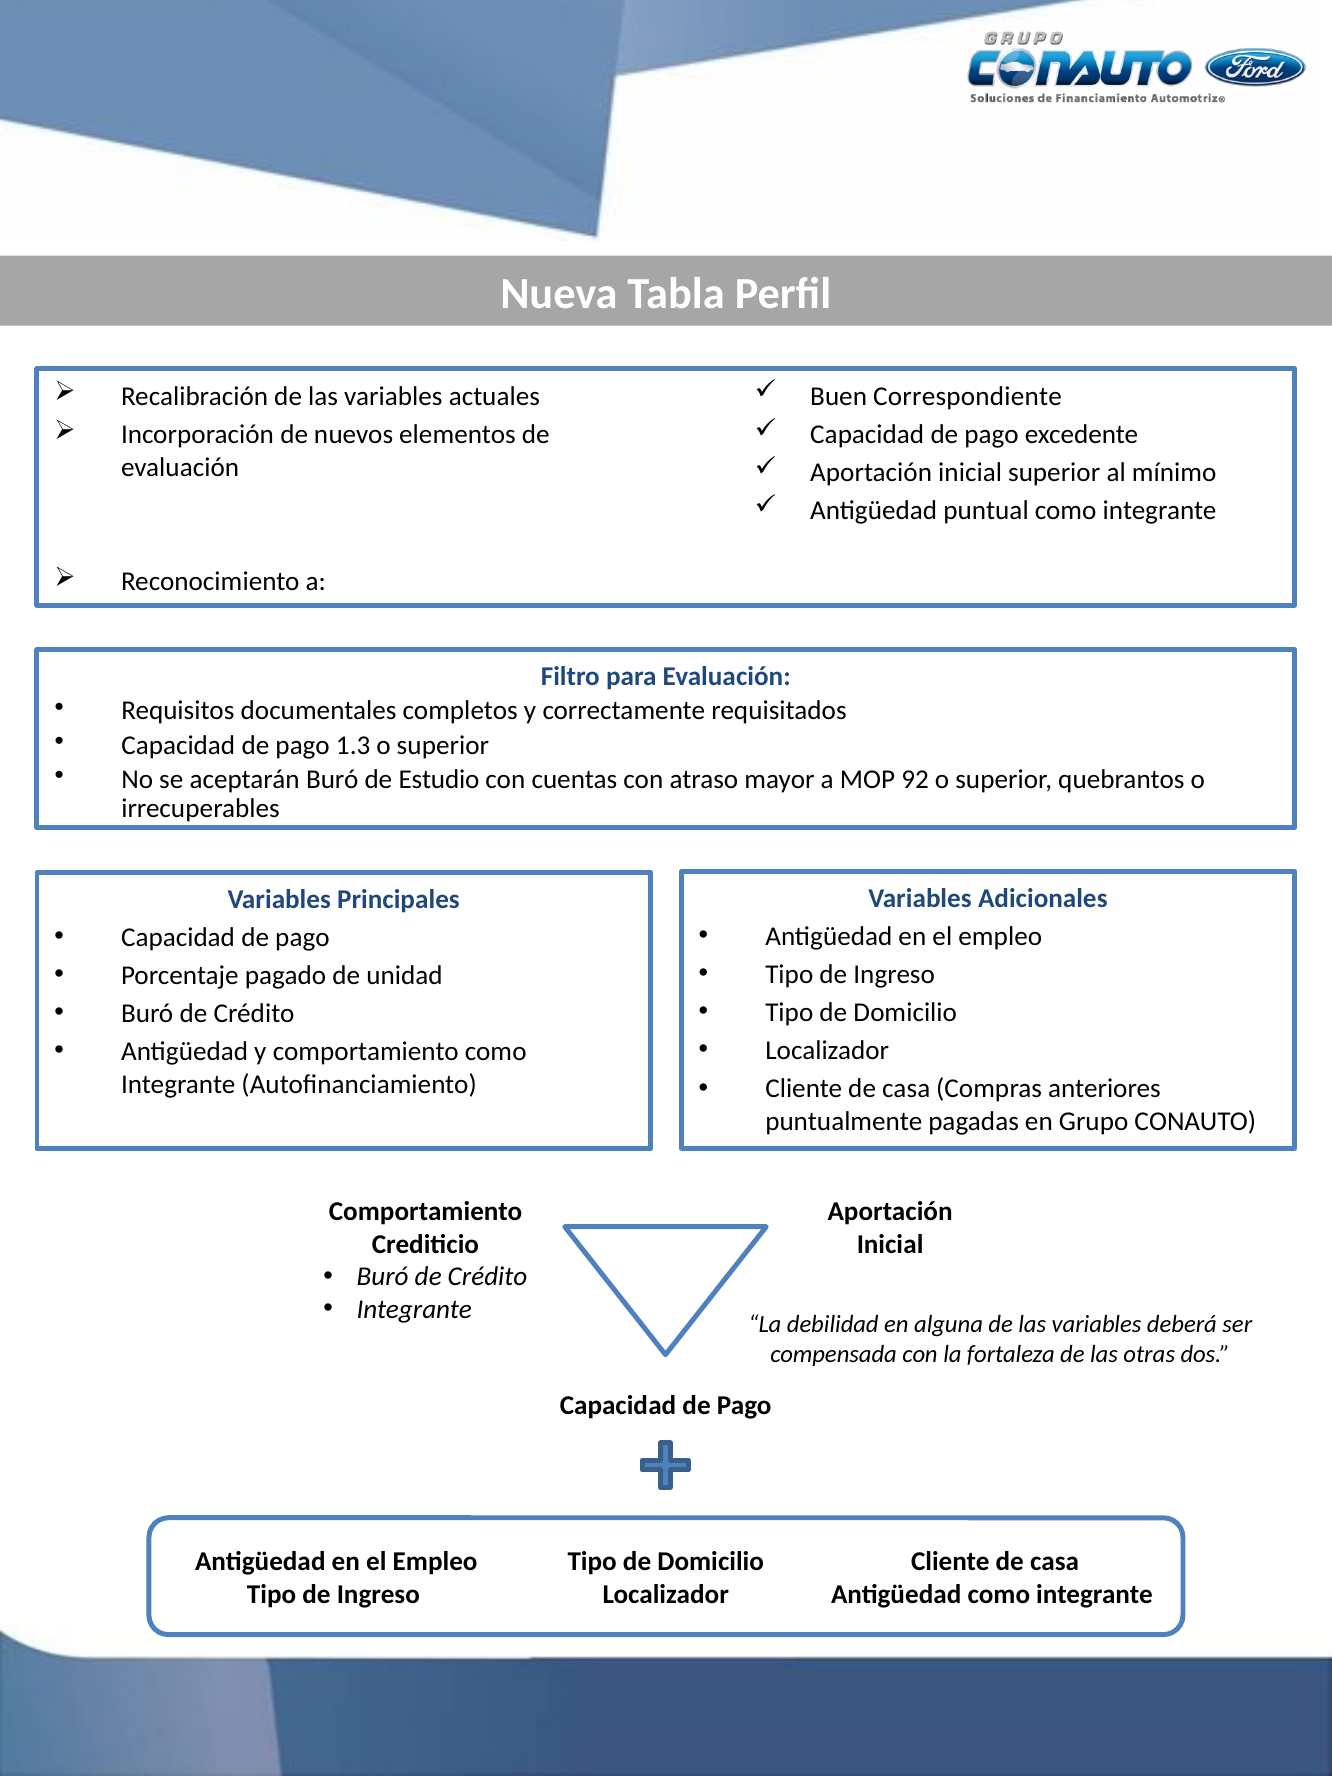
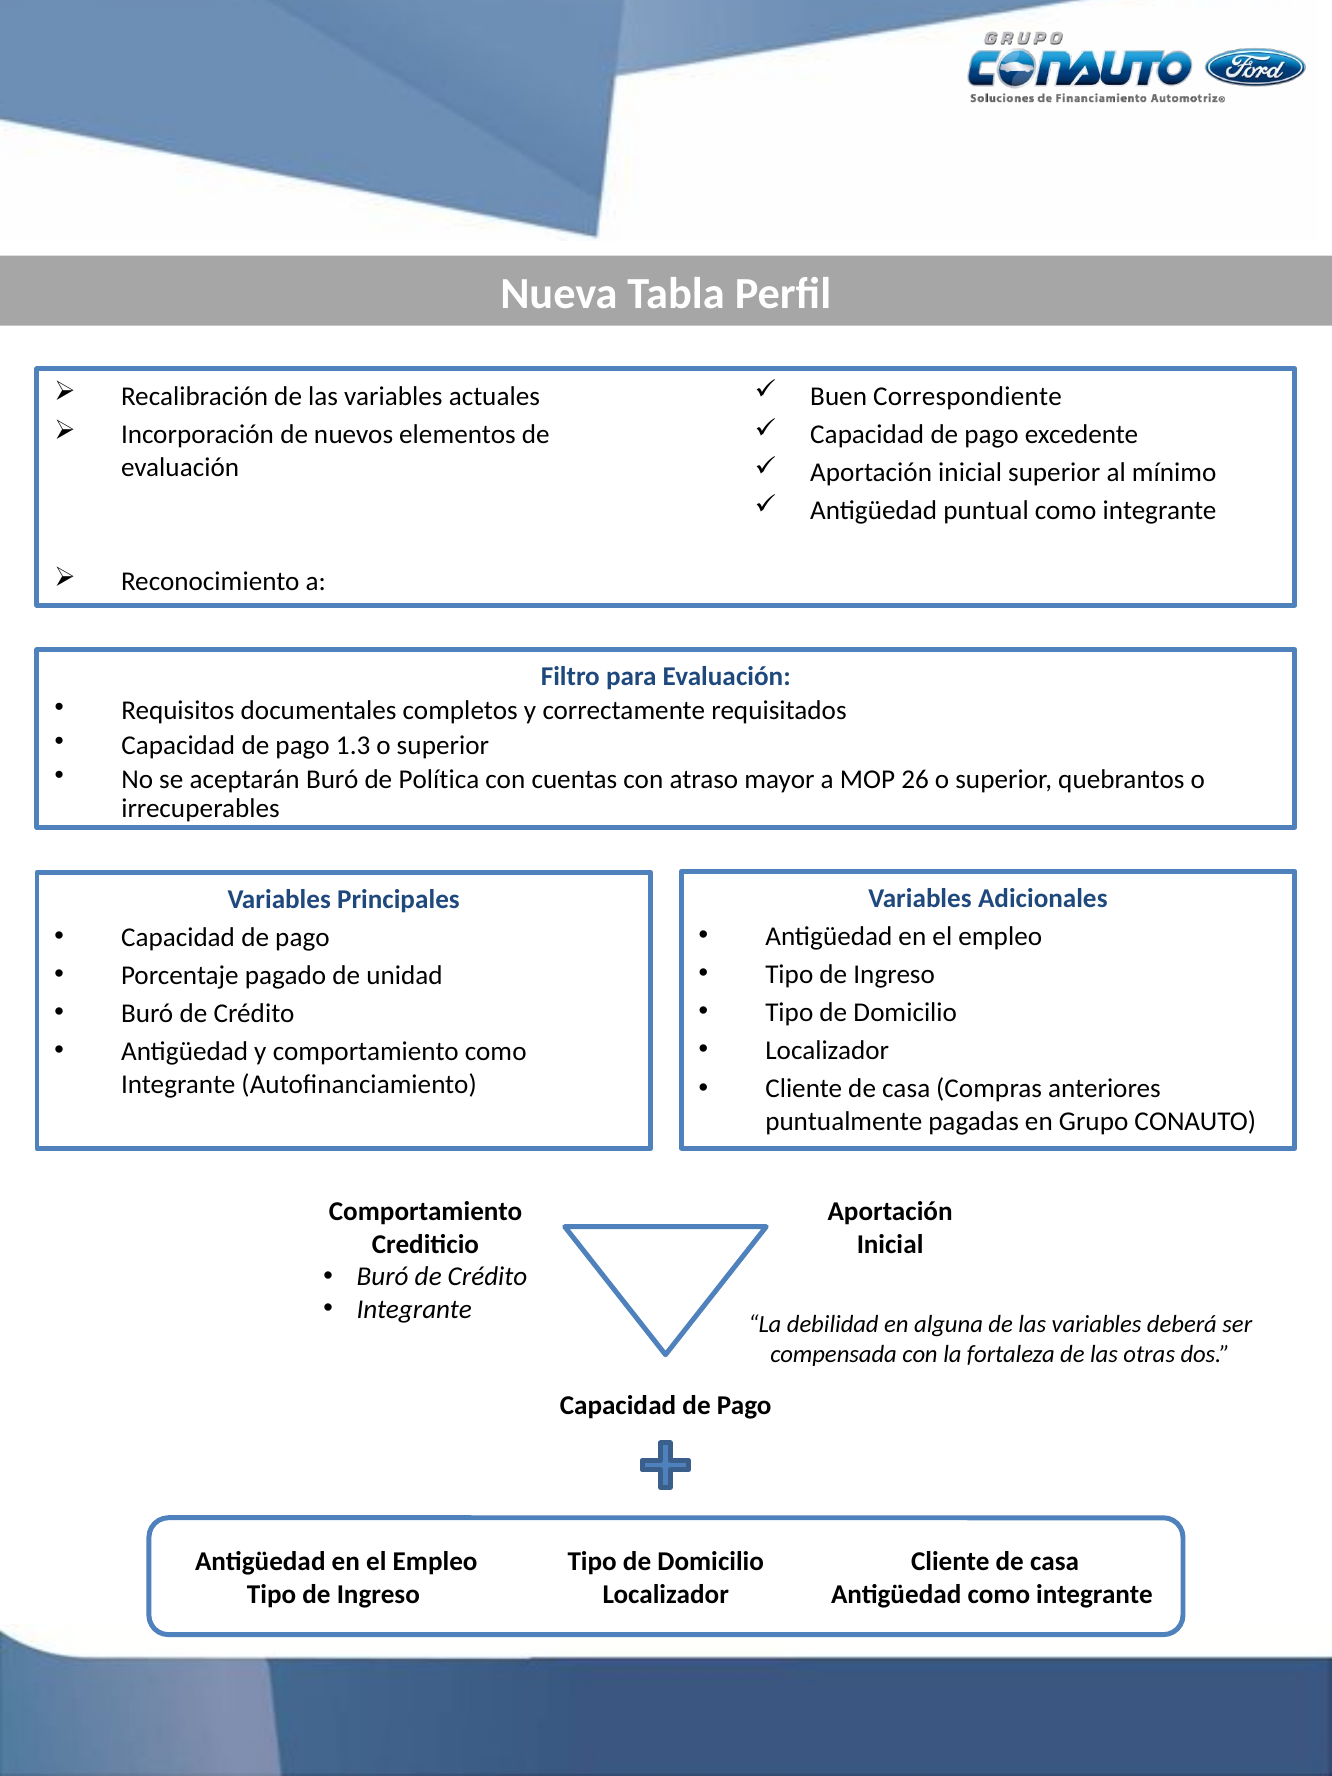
Estudio: Estudio -> Política (439, 779)
92: 92 -> 26 (915, 779)
